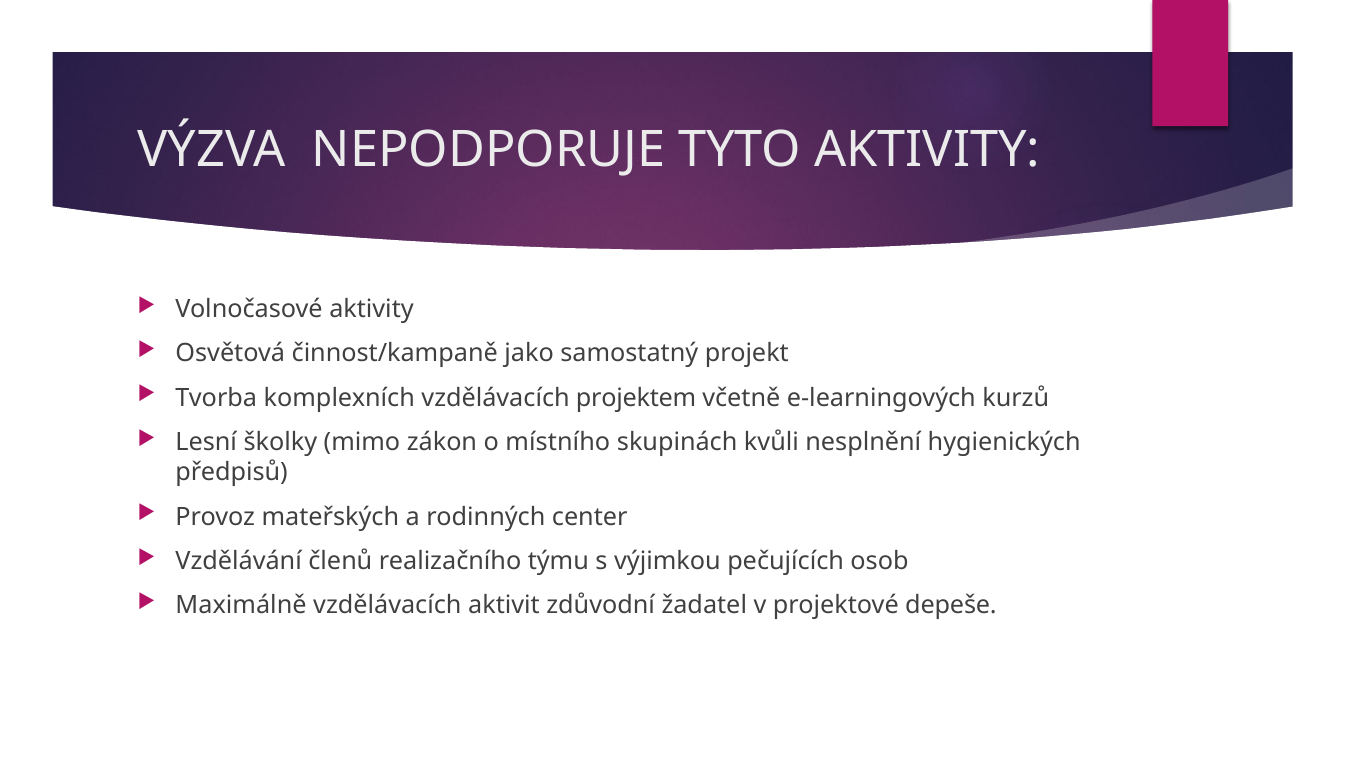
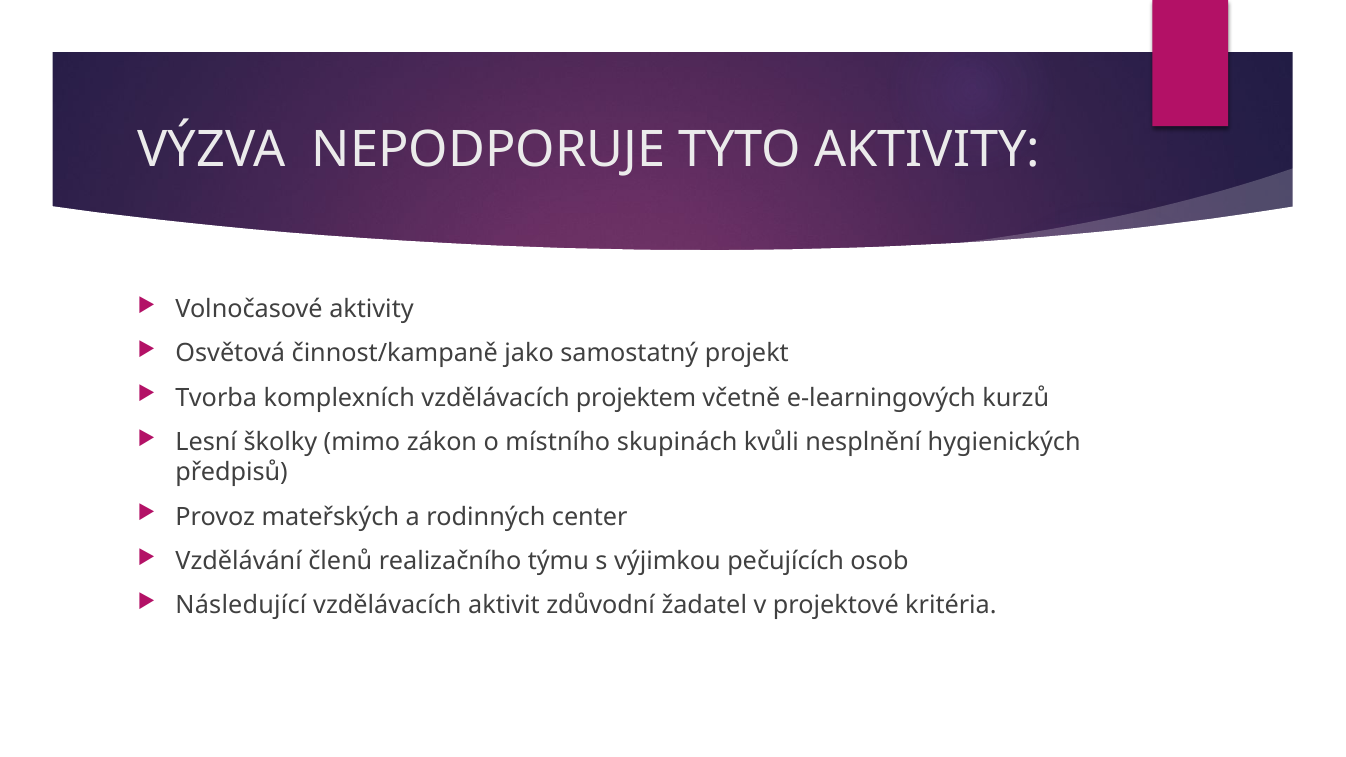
Maximálně: Maximálně -> Následující (241, 606)
depeše: depeše -> kritéria (951, 606)
